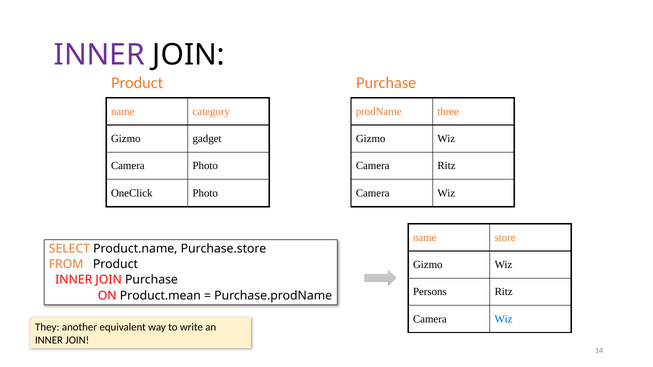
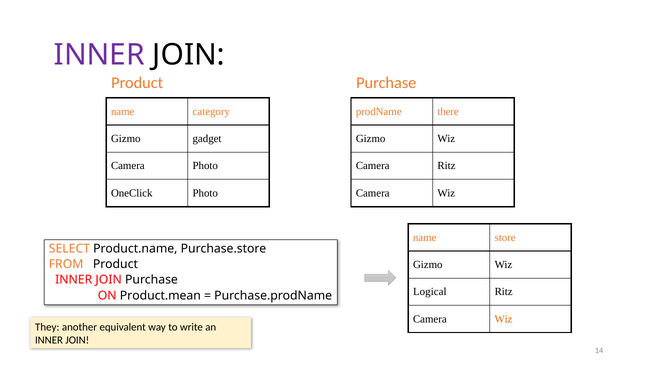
three: three -> there (448, 112)
Persons: Persons -> Logical (430, 292)
Wiz colour: blue -> orange (504, 319)
